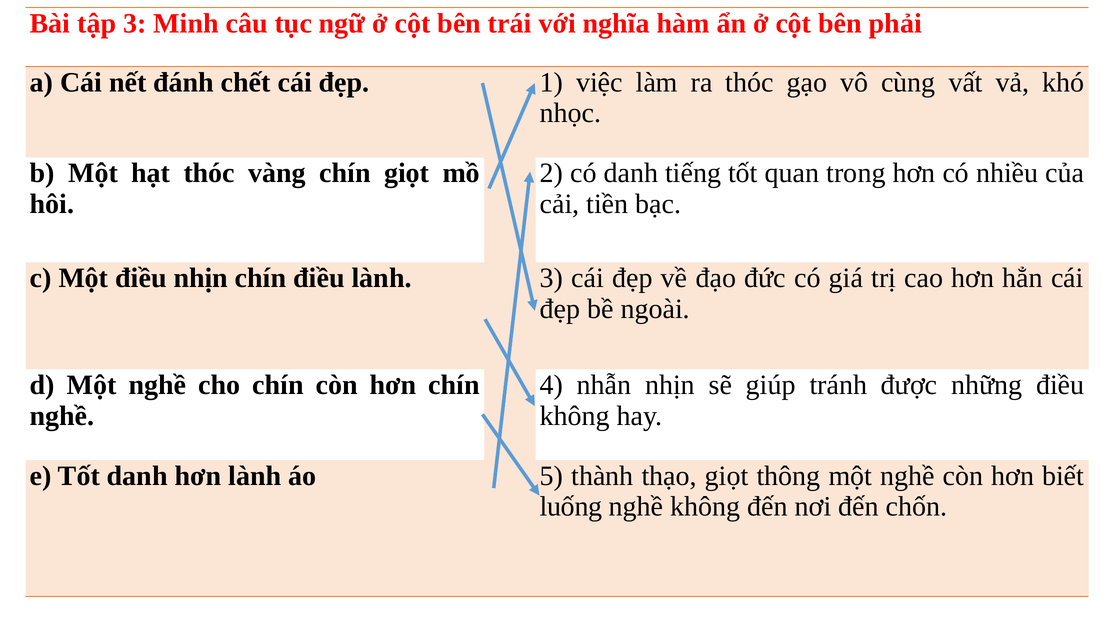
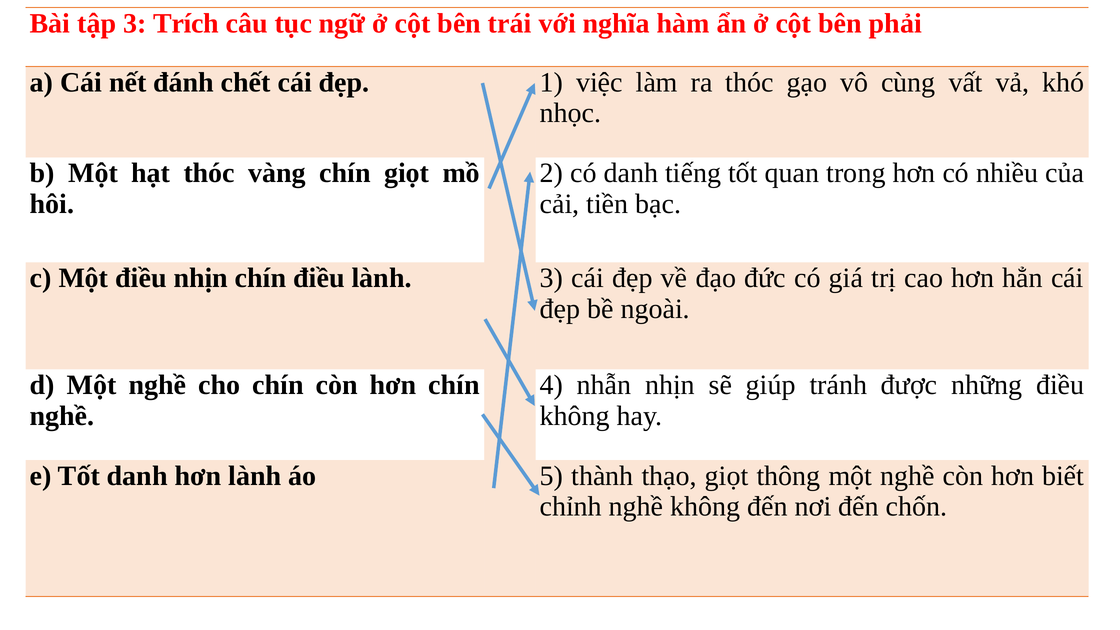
Minh: Minh -> Trích (186, 23)
luống: luống -> chỉnh (571, 507)
